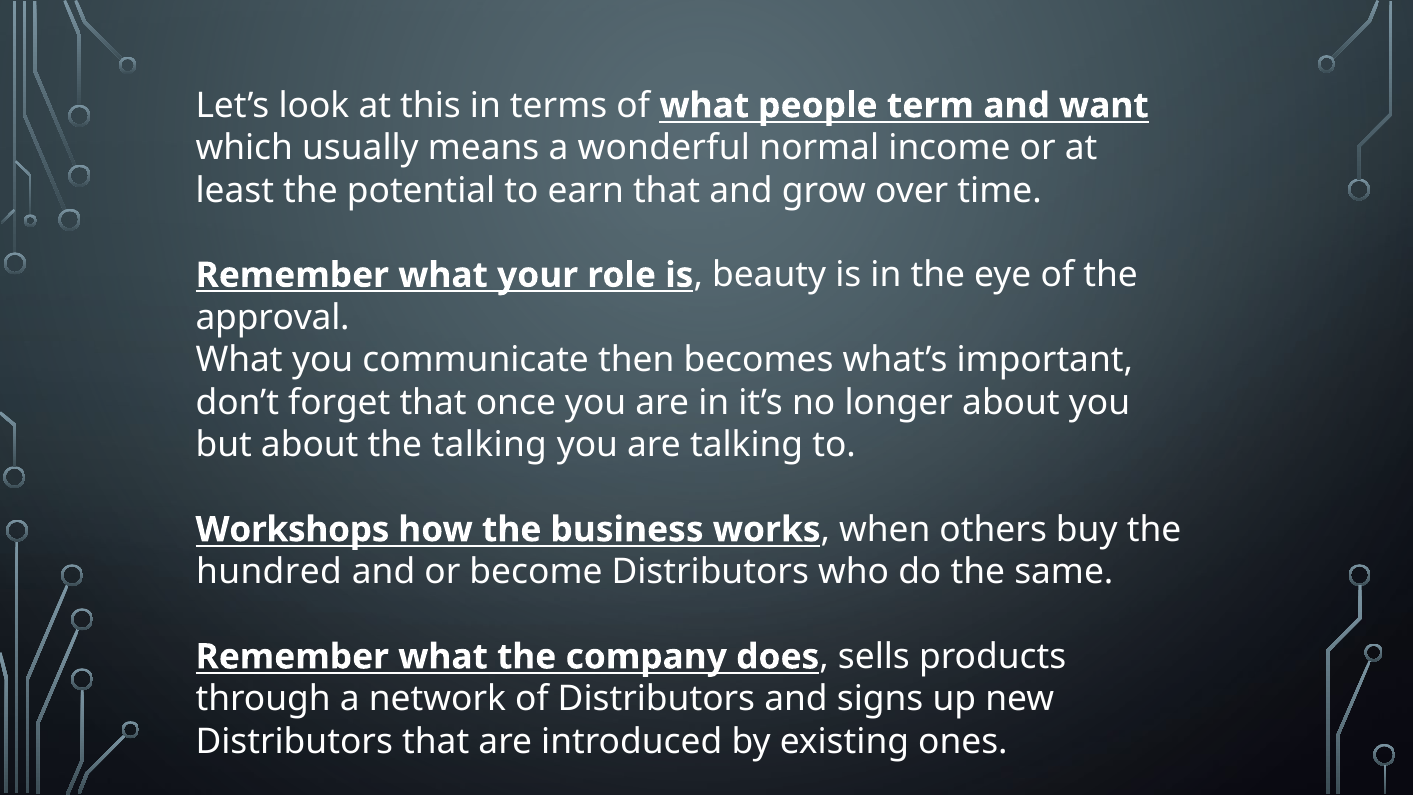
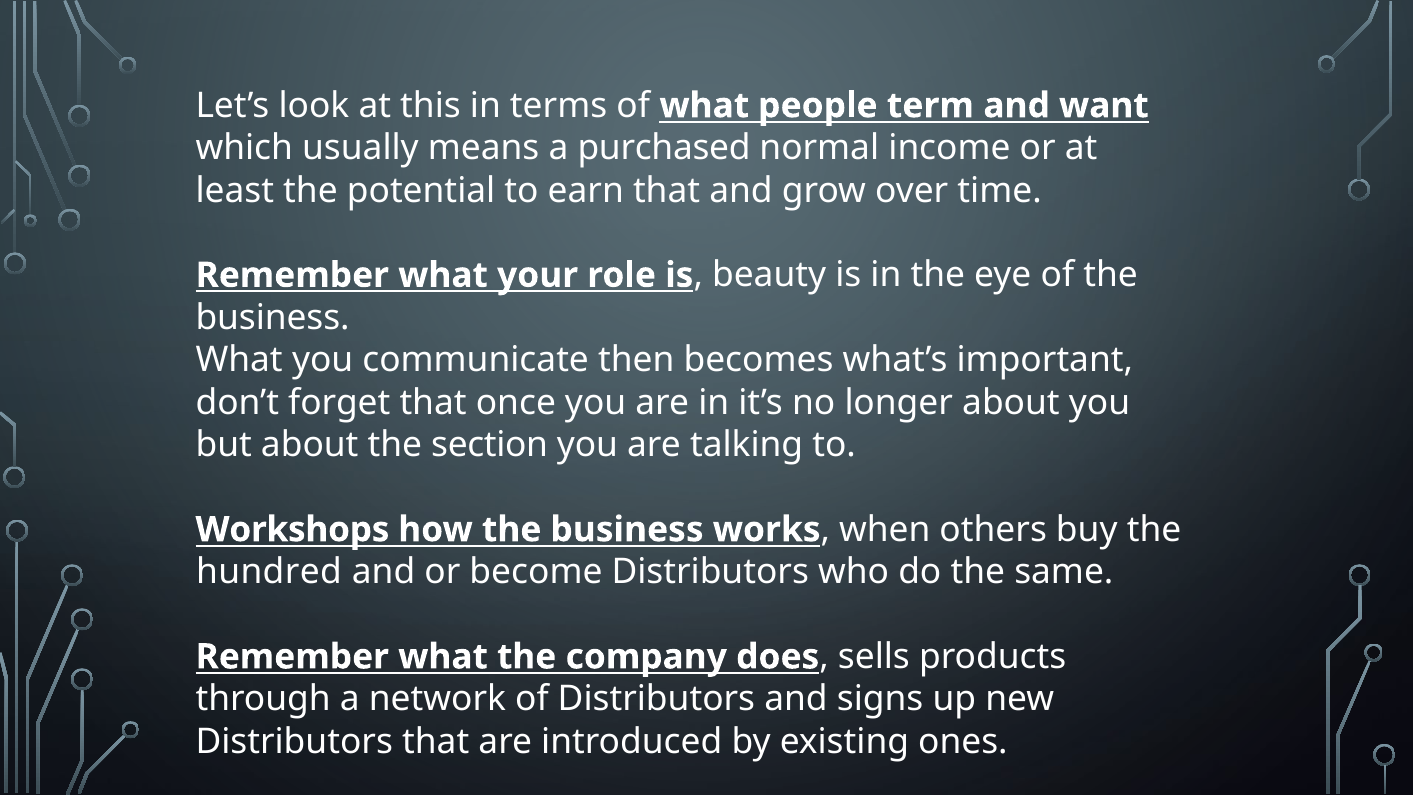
wonderful: wonderful -> purchased (664, 148)
approval: approval -> business (273, 318)
the talking: talking -> section (490, 445)
